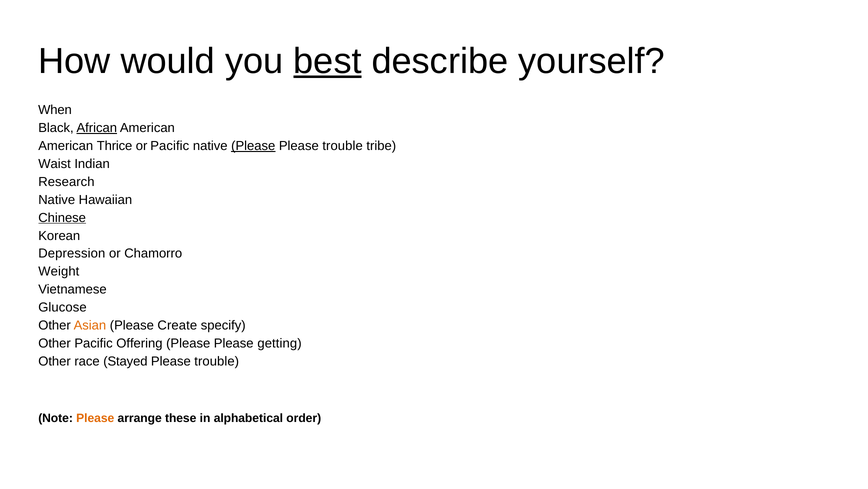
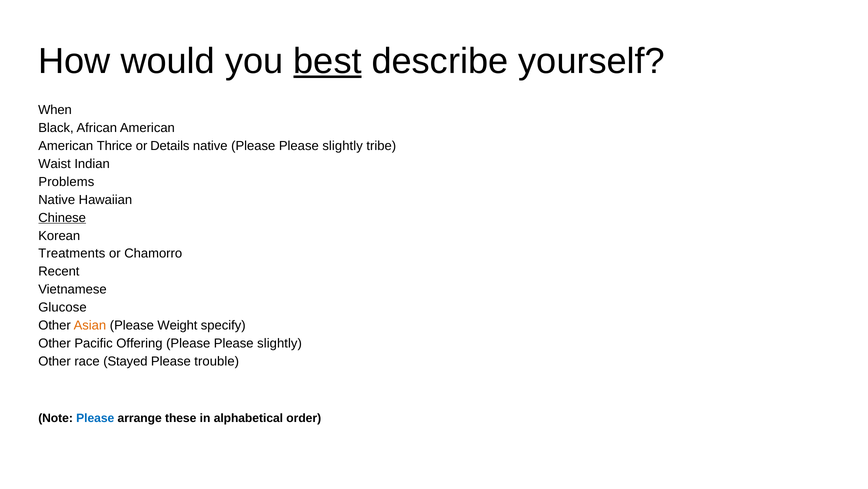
African underline: present -> none (97, 128)
or Pacific: Pacific -> Details (170, 146)
Please underline: present -> none (253, 146)
trouble: trouble -> slightly (343, 146)
Research: Research -> Problems (66, 182)
Depression: Depression -> Treatments (72, 253)
Weight: Weight -> Recent (59, 271)
Create: Create -> Weight (177, 325)
getting: getting -> slightly (280, 343)
Please colour: orange -> blue (95, 417)
